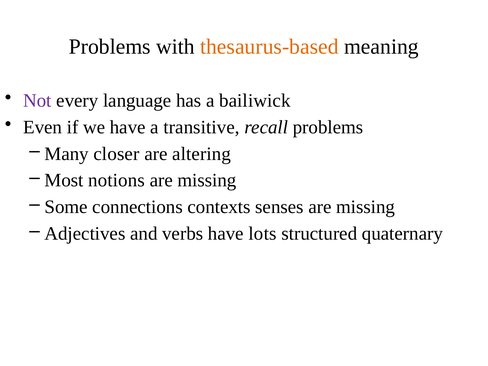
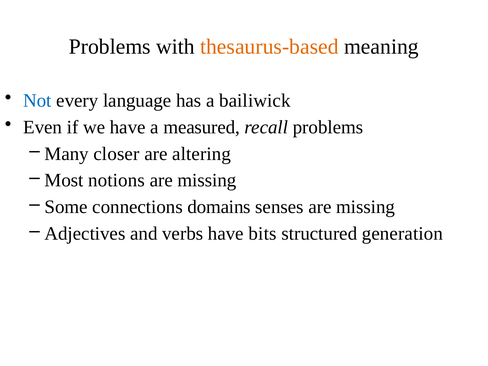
Not colour: purple -> blue (37, 101)
transitive: transitive -> measured (202, 127)
contexts: contexts -> domains (219, 207)
lots: lots -> bits (263, 234)
quaternary: quaternary -> generation (402, 234)
